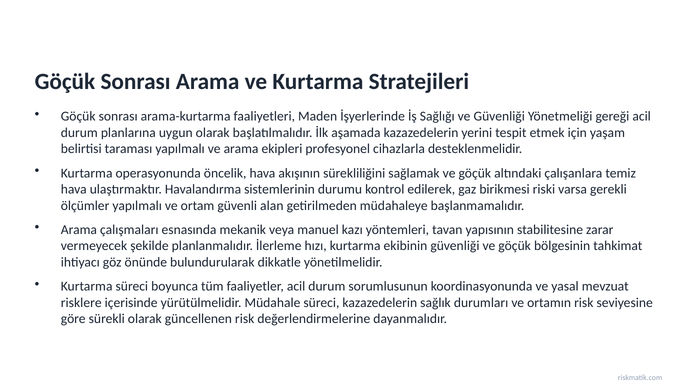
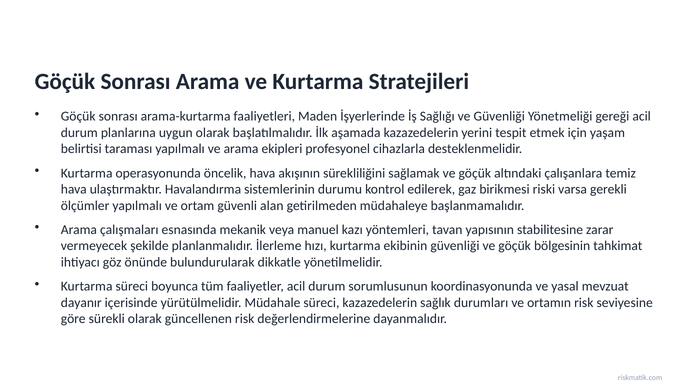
risklere: risklere -> dayanır (81, 303)
